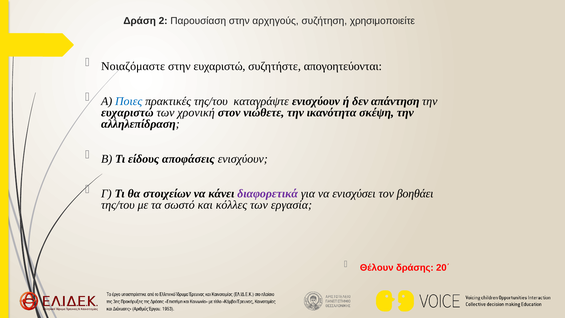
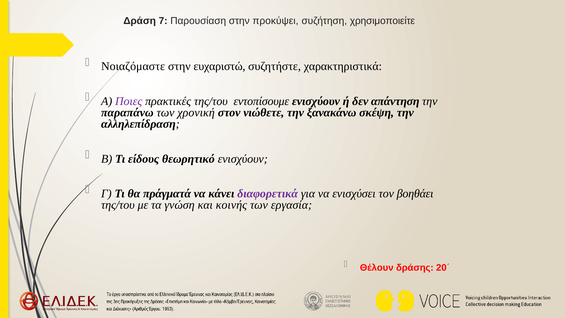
2: 2 -> 7 (163, 21)
αρχηγούς: αρχηγούς -> προκύψει (276, 21)
απογοητεύονται: απογοητεύονται -> χαρακτηριστικά (343, 66)
Ποιες colour: blue -> purple (129, 101)
καταγράψτε: καταγράψτε -> εντοπίσουμε (261, 101)
ευχαριστώ: ευχαριστώ -> παραπάνω (127, 113)
ικανότητα: ικανότητα -> ξανακάνω (332, 113)
αποφάσεις: αποφάσεις -> θεωρητικό (188, 159)
στοιχείων: στοιχείων -> πράγματά (167, 194)
σωστό: σωστό -> γνώση (180, 205)
κόλλες: κόλλες -> κοινής (231, 205)
